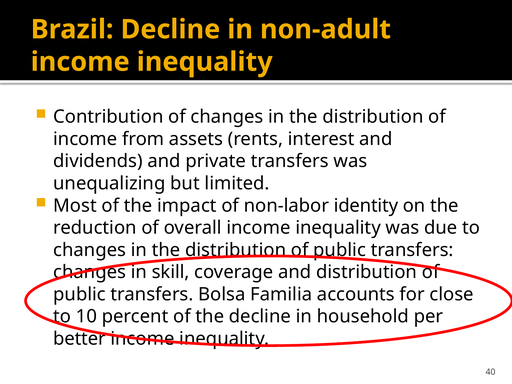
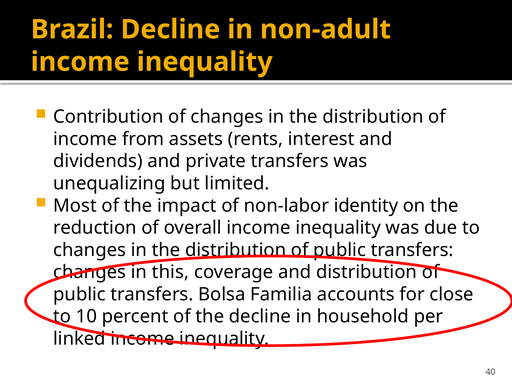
skill: skill -> this (171, 272)
better: better -> linked (79, 339)
